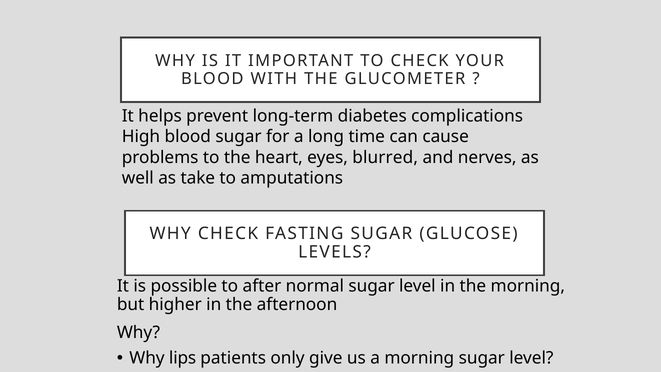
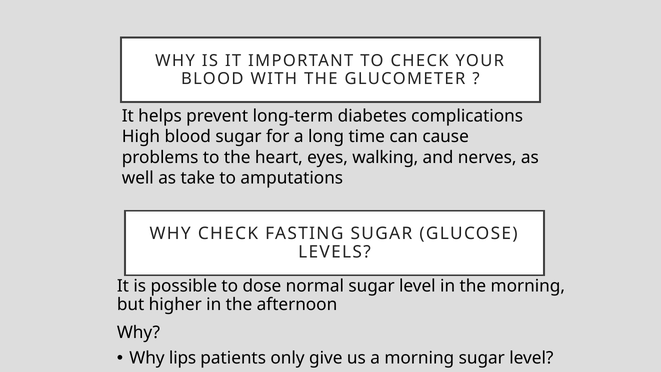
blurred: blurred -> walking (385, 157)
after: after -> dose (262, 286)
